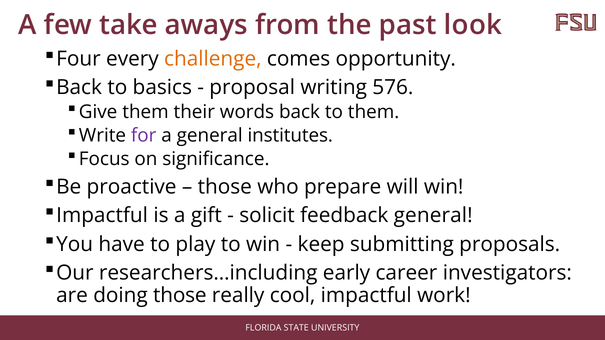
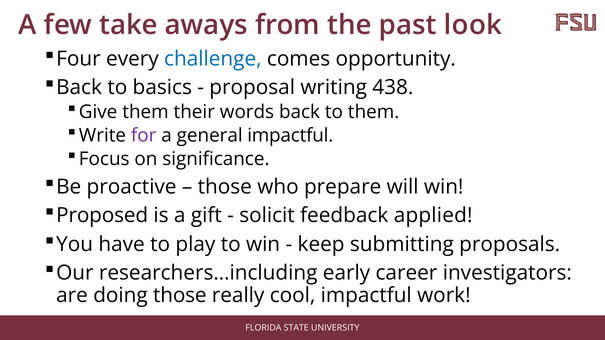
challenge colour: orange -> blue (213, 59)
576: 576 -> 438 (393, 88)
general institutes: institutes -> impactful (290, 136)
Impactful: Impactful -> Proposed (102, 216)
feedback general: general -> applied (433, 216)
